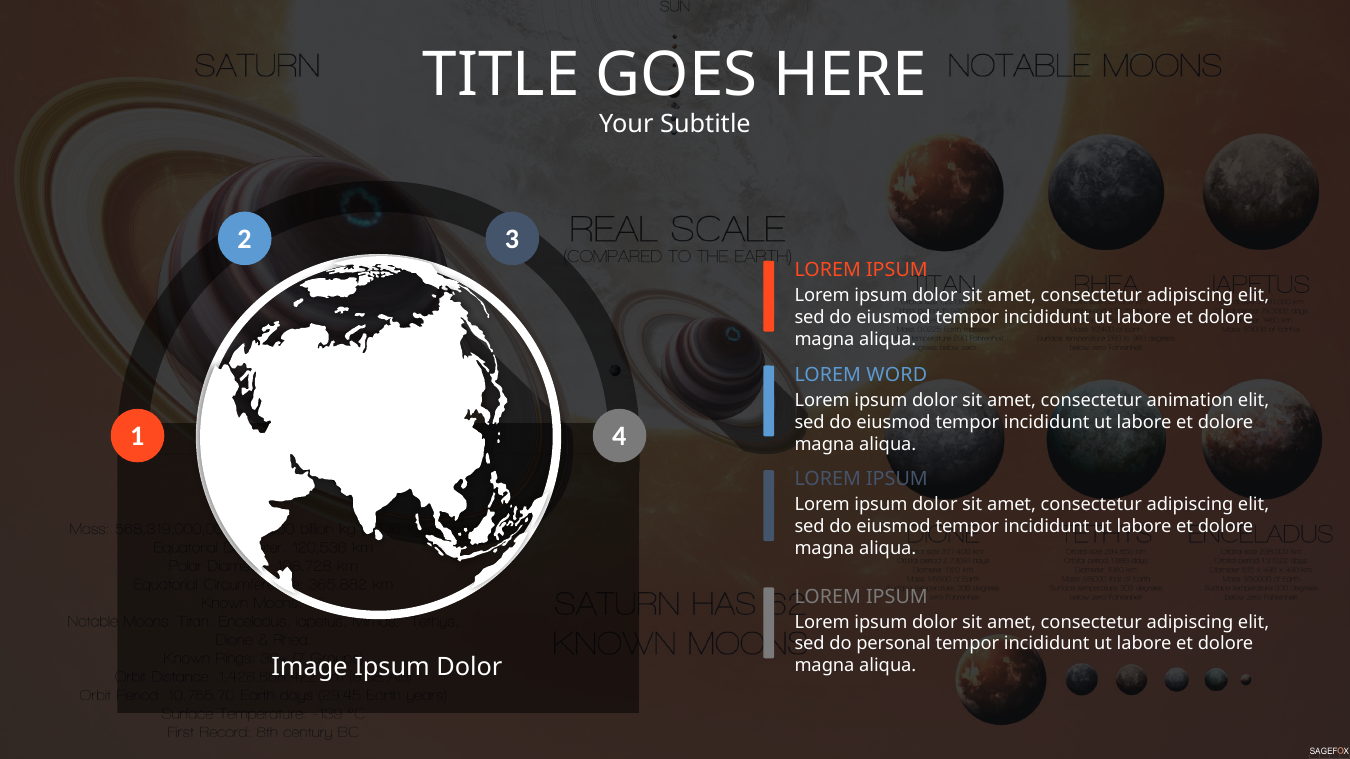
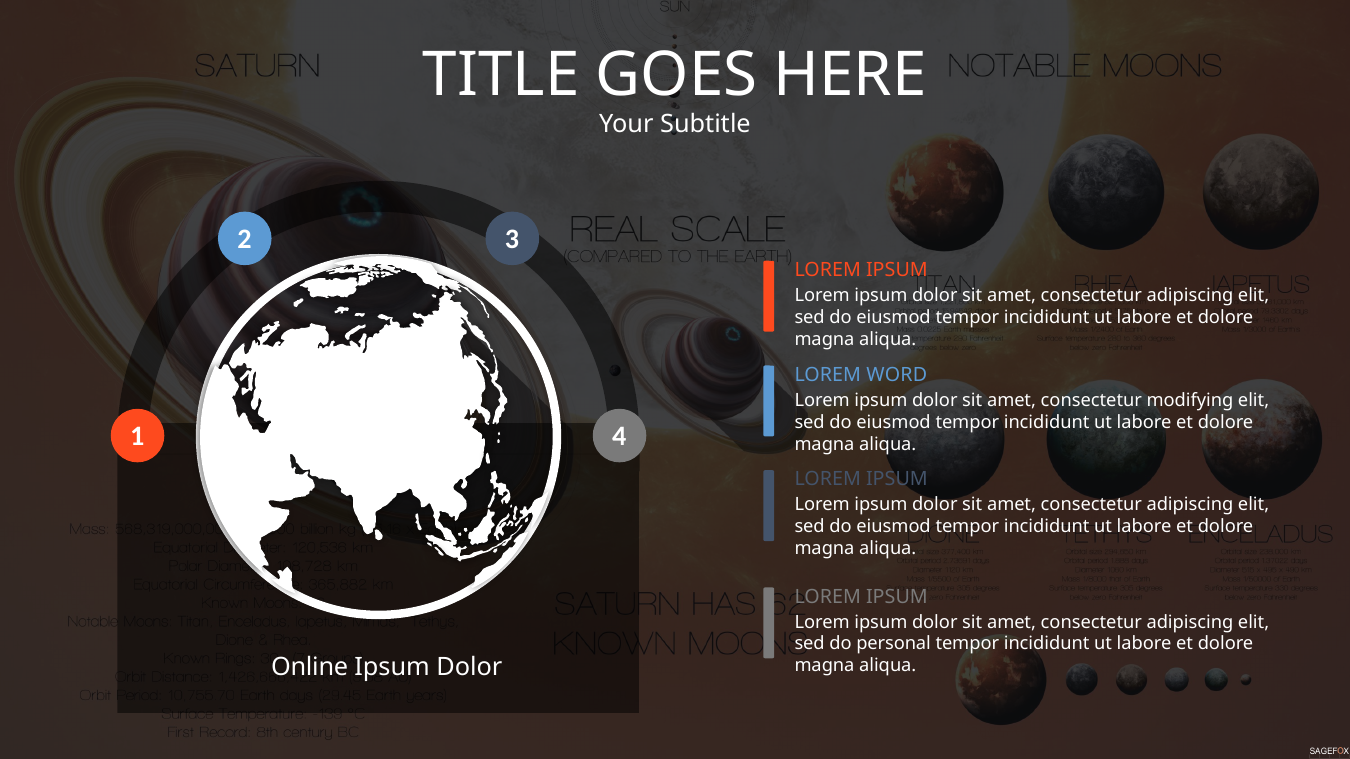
animation: animation -> modifying (1190, 400)
Image: Image -> Online (310, 667)
